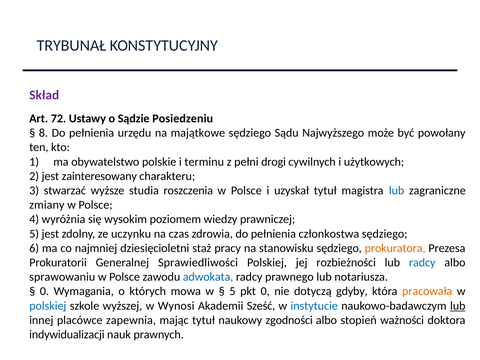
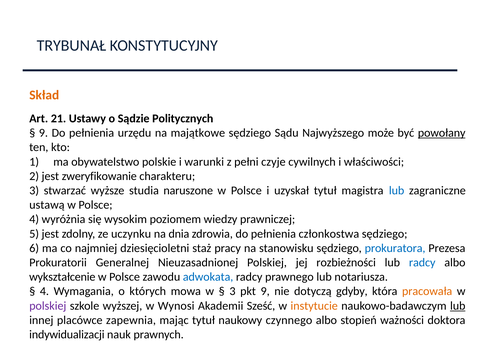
Skład colour: purple -> orange (44, 95)
72: 72 -> 21 (59, 119)
Posiedzeniu: Posiedzeniu -> Politycznych (183, 119)
8: 8 -> 9 (43, 133)
powołany underline: none -> present (442, 133)
terminu: terminu -> warunki (204, 162)
drogi: drogi -> czyje (273, 162)
użytkowych: użytkowych -> właściwości (374, 162)
zainteresowany: zainteresowany -> zweryfikowanie (99, 176)
roszczenia: roszczenia -> naruszone (188, 191)
zmiany: zmiany -> ustawą (47, 205)
czas: czas -> dnia (179, 234)
prokuratora colour: orange -> blue (395, 248)
Sprawiedliwości: Sprawiedliwości -> Nieuzasadnionej (198, 263)
sprawowaniu: sprawowaniu -> wykształcenie (62, 277)
0: 0 -> 4 (44, 291)
5: 5 -> 3 (232, 291)
pkt 0: 0 -> 9 (265, 291)
polskiej colour: blue -> purple (48, 306)
instytucie colour: blue -> orange (314, 306)
zgodności: zgodności -> czynnego (289, 320)
